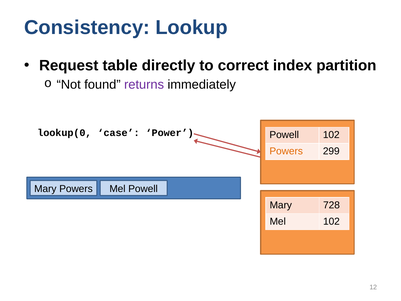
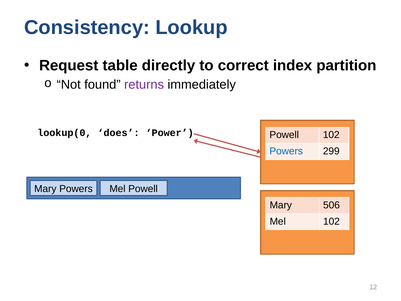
case: case -> does (119, 133)
Powers colour: orange -> blue (286, 151)
728: 728 -> 506 (331, 205)
